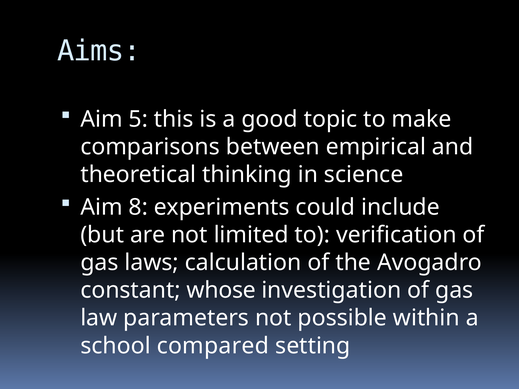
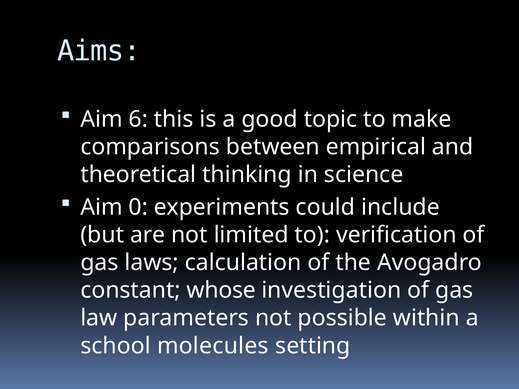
5: 5 -> 6 (138, 119)
8: 8 -> 0 (138, 207)
compared: compared -> molecules (213, 346)
